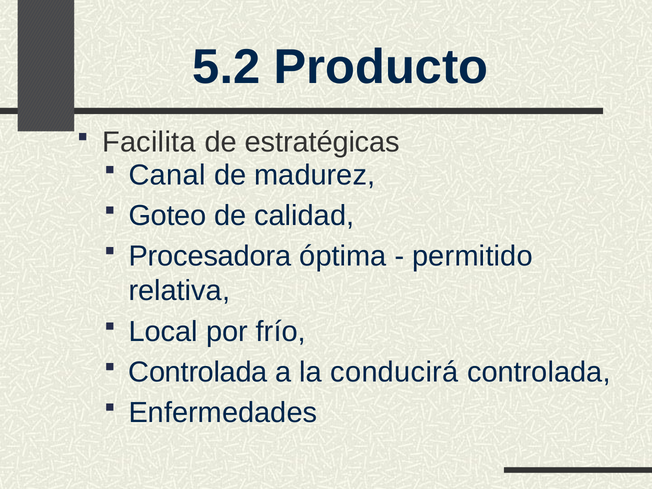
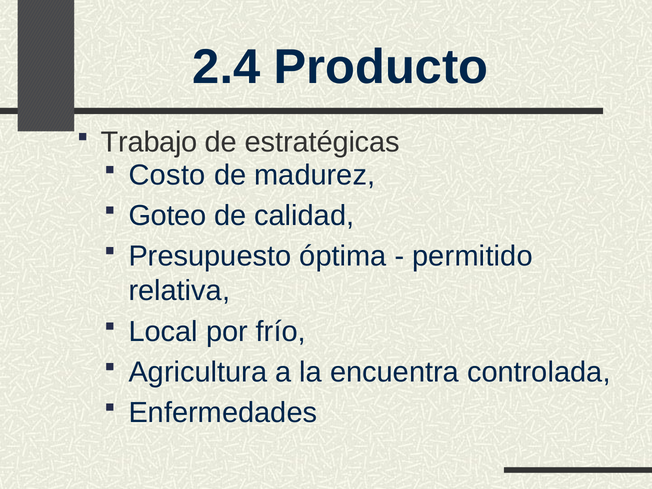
5.2: 5.2 -> 2.4 (226, 67)
Facilita: Facilita -> Trabajo (149, 142)
Canal: Canal -> Costo (167, 175)
Procesadora: Procesadora -> Presupuesto (210, 256)
Controlada: Controlada -> Agricultura (198, 372)
conducirá: conducirá -> encuentra (395, 372)
